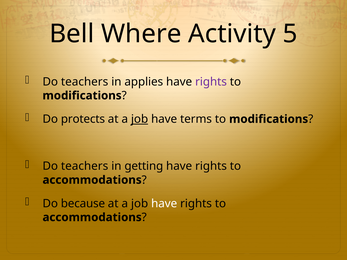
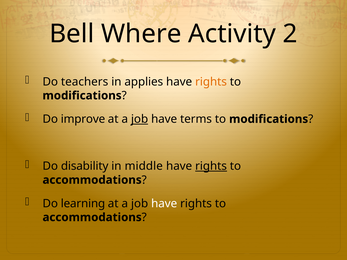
5: 5 -> 2 (290, 34)
rights colour: purple -> orange (211, 82)
protects: protects -> improve (83, 119)
teachers: teachers -> disability (85, 166)
getting: getting -> middle (144, 166)
rights underline: none -> present (211, 166)
because: because -> learning (83, 204)
